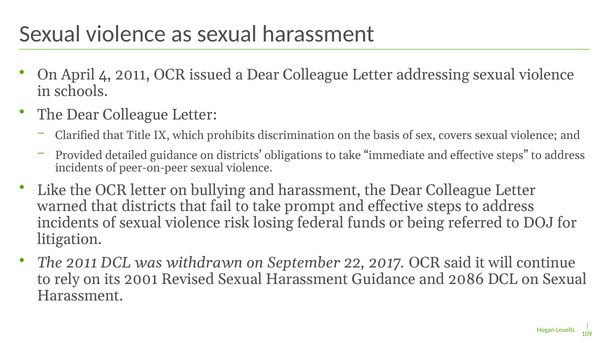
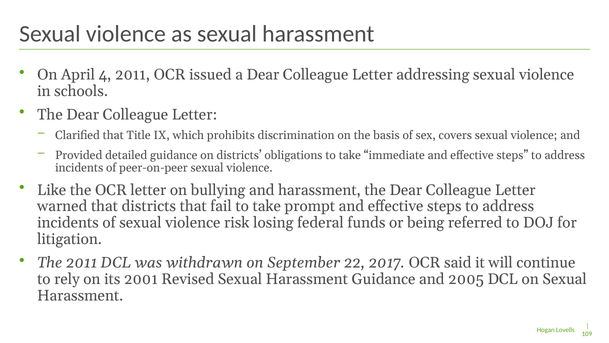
2086: 2086 -> 2005 (466, 279)
